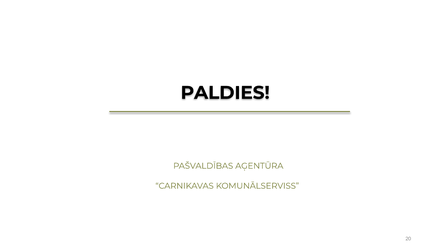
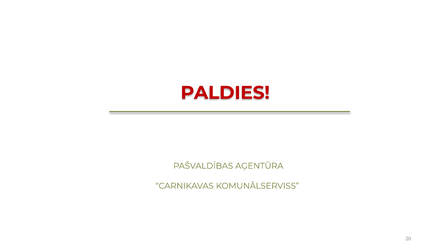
PALDIES colour: black -> red (225, 93)
